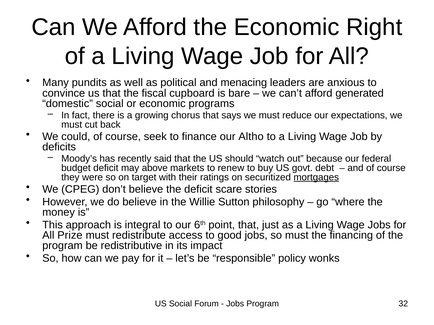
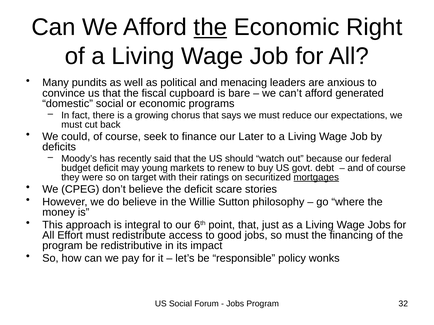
the underline: none -> present (210, 27)
Altho: Altho -> Later (251, 137)
above: above -> young (155, 168)
Prize: Prize -> Effort (70, 236)
